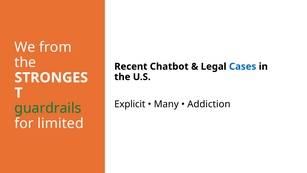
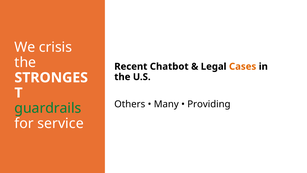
from: from -> crisis (55, 47)
Cases colour: blue -> orange (243, 66)
Explicit: Explicit -> Others (130, 104)
Addiction: Addiction -> Providing (209, 104)
limited: limited -> service (61, 123)
